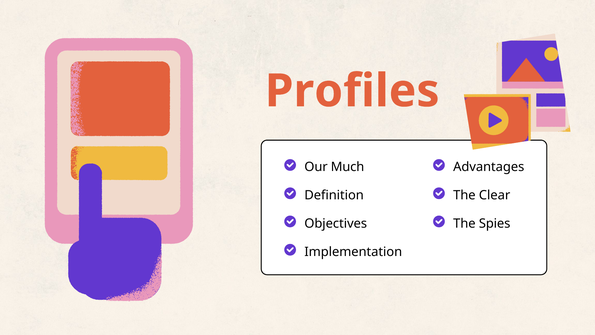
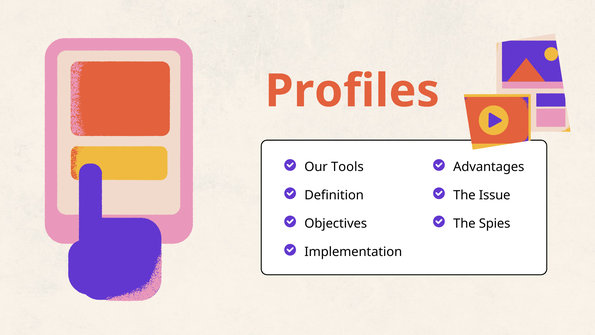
Much: Much -> Tools (347, 167)
Clear: Clear -> Issue (495, 195)
